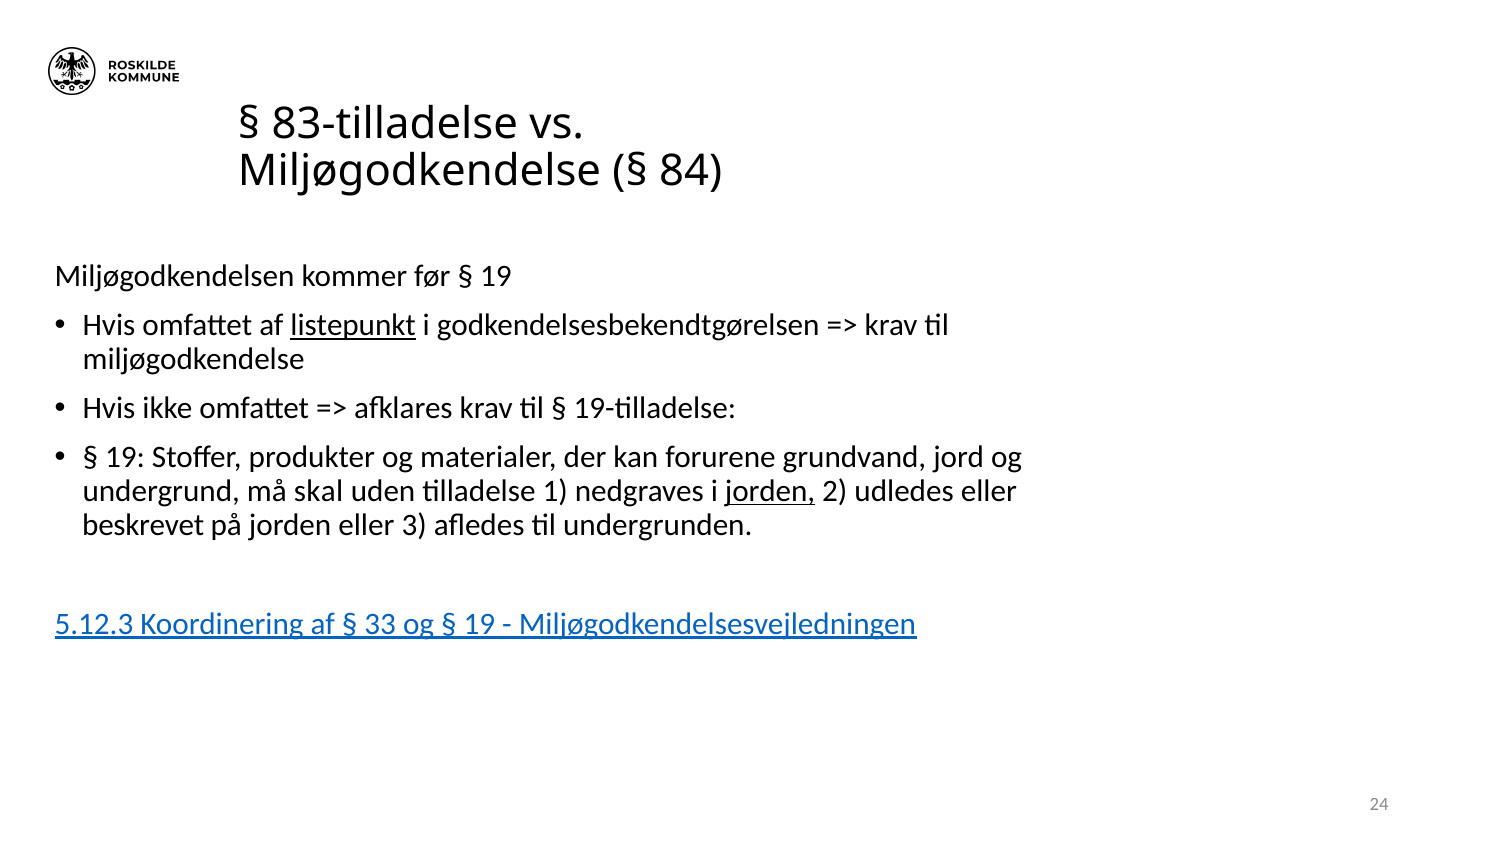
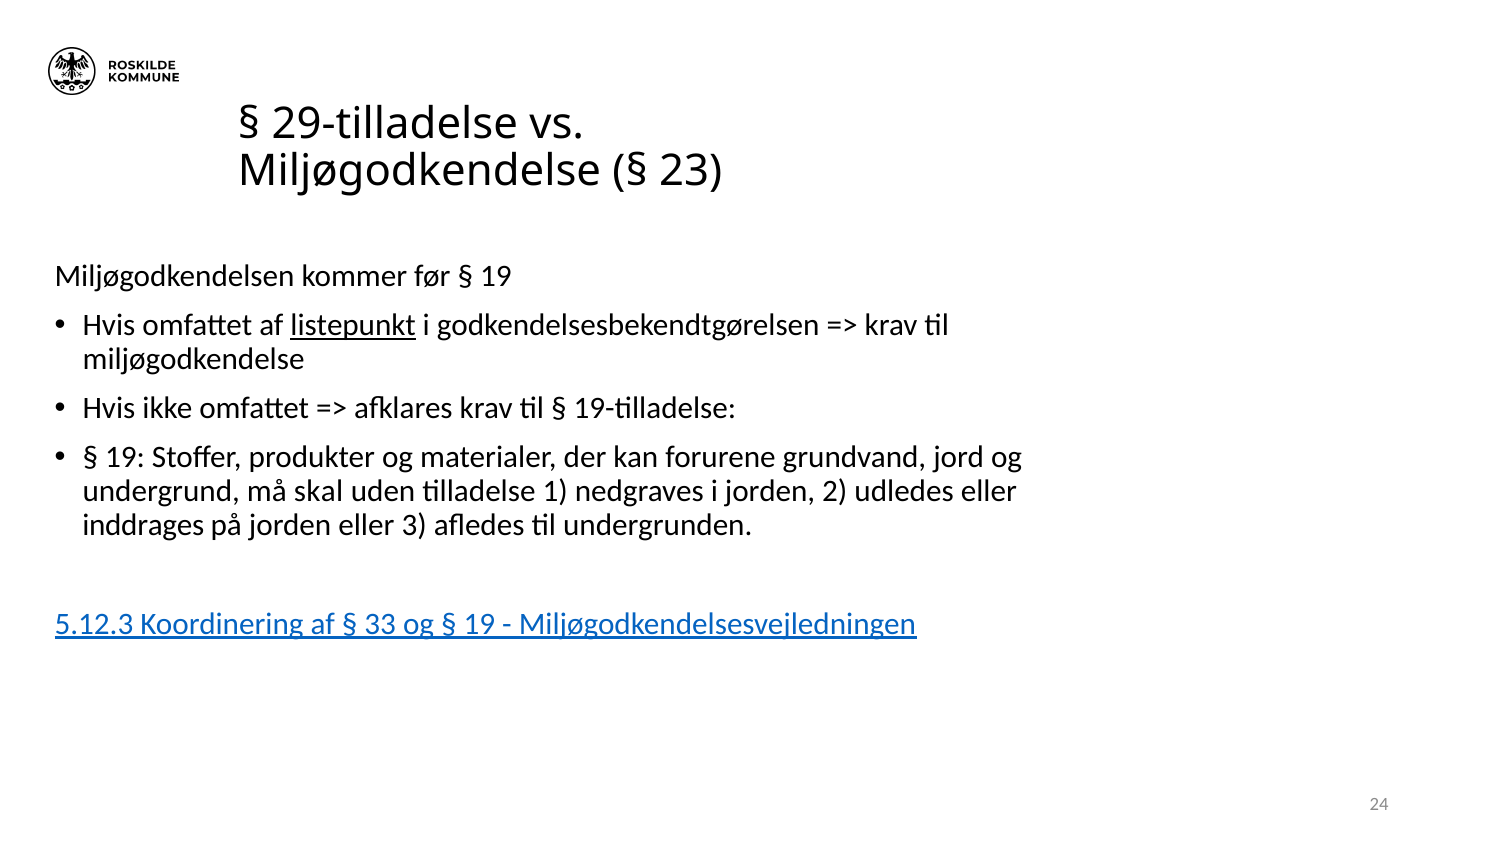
83-tilladelse: 83-tilladelse -> 29-tilladelse (395, 124)
84: 84 -> 23 (691, 171)
jorden underline: present -> none (770, 491)
beskrevet: beskrevet -> inddrages (143, 525)
